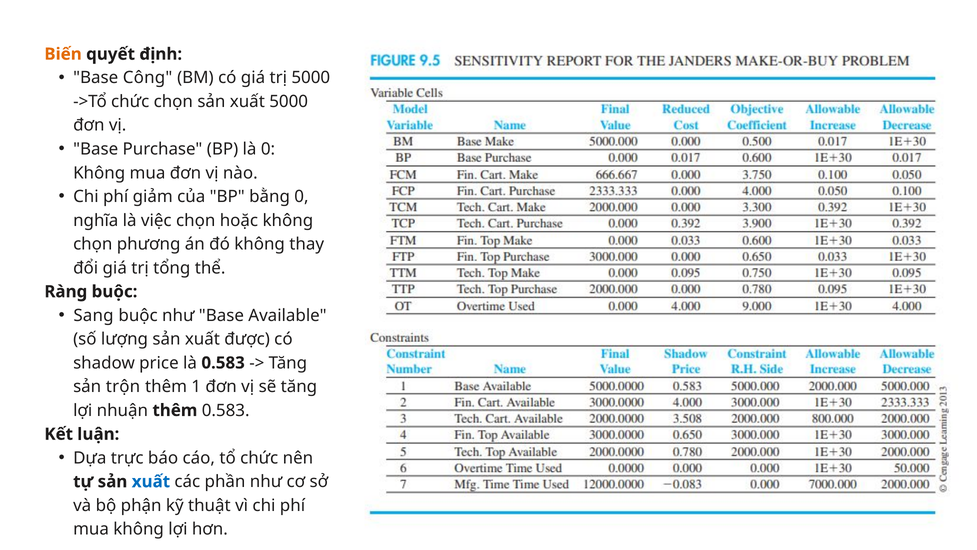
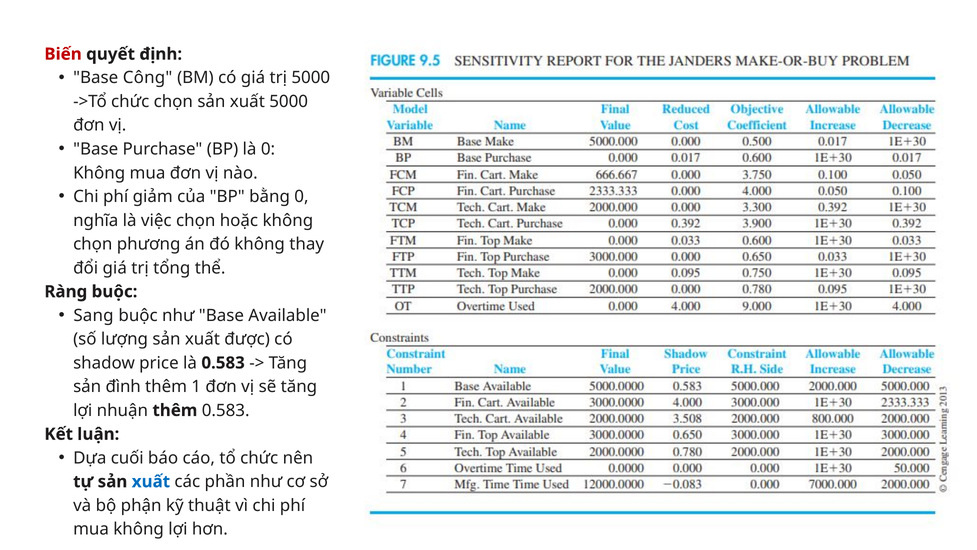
Biến colour: orange -> red (63, 54)
trộn: trộn -> đình (123, 386)
trực: trực -> cuối (127, 458)
